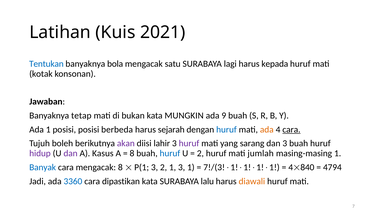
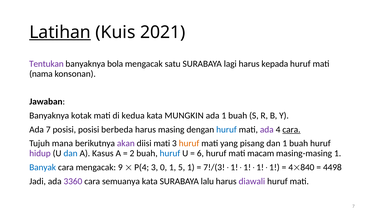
Latihan underline: none -> present (60, 32)
Tentukan colour: blue -> purple (46, 64)
kotak: kotak -> nama (41, 74)
tetap: tetap -> kotak (81, 116)
bukan: bukan -> kedua (133, 116)
ada 9: 9 -> 1 (224, 116)
Ada 1: 1 -> 7 (48, 130)
sejarah: sejarah -> masing (171, 130)
ada colour: orange -> purple (267, 130)
boleh: boleh -> mana (62, 143)
diisi lahir: lahir -> mati (162, 143)
huruf colour: purple -> orange (189, 143)
sarang: sarang -> pisang (252, 143)
dan 3: 3 -> 1 (285, 143)
dan colour: purple -> blue (71, 153)
8: 8 -> 2 (132, 153)
2: 2 -> 6 (200, 153)
jumlah: jumlah -> macam (261, 153)
mengacak 8: 8 -> 9 (120, 167)
P(1: P(1 -> P(4 (142, 167)
3 2: 2 -> 0 (164, 167)
1 3: 3 -> 5 (182, 167)
4794: 4794 -> 4498 (332, 167)
3360 colour: blue -> purple (73, 181)
dipastikan: dipastikan -> semuanya (121, 181)
diawali colour: orange -> purple (252, 181)
